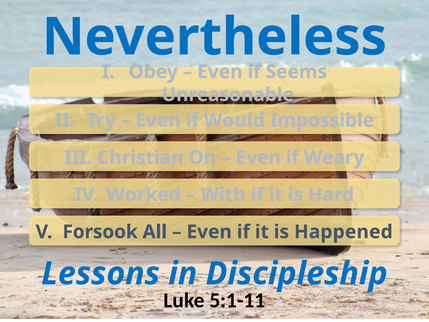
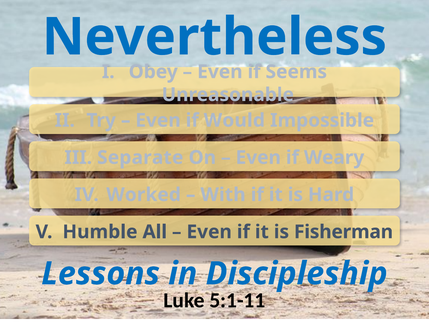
Christian: Christian -> Separate (140, 157)
Forsook: Forsook -> Humble (100, 232)
Happened: Happened -> Fisherman (344, 232)
